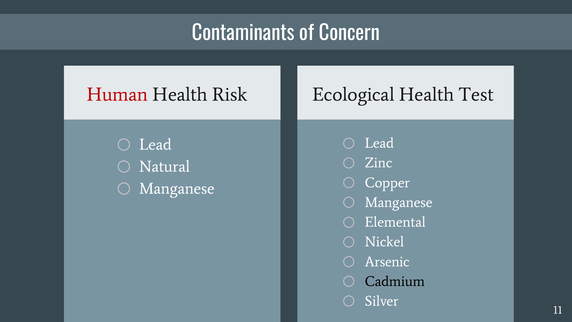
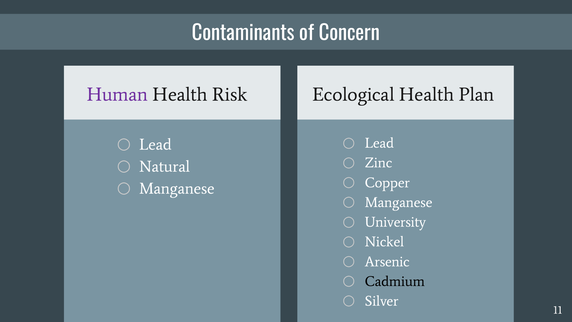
Human colour: red -> purple (117, 95)
Test: Test -> Plan (476, 95)
Elemental: Elemental -> University (395, 222)
